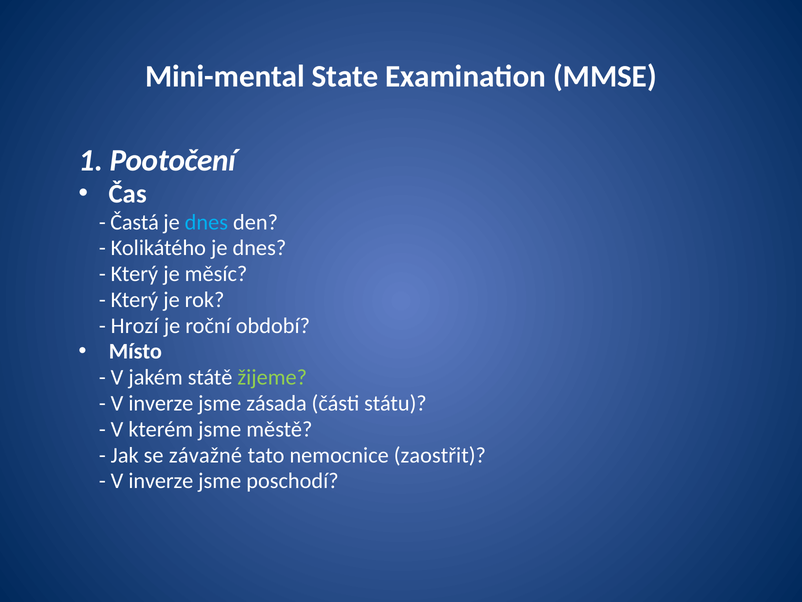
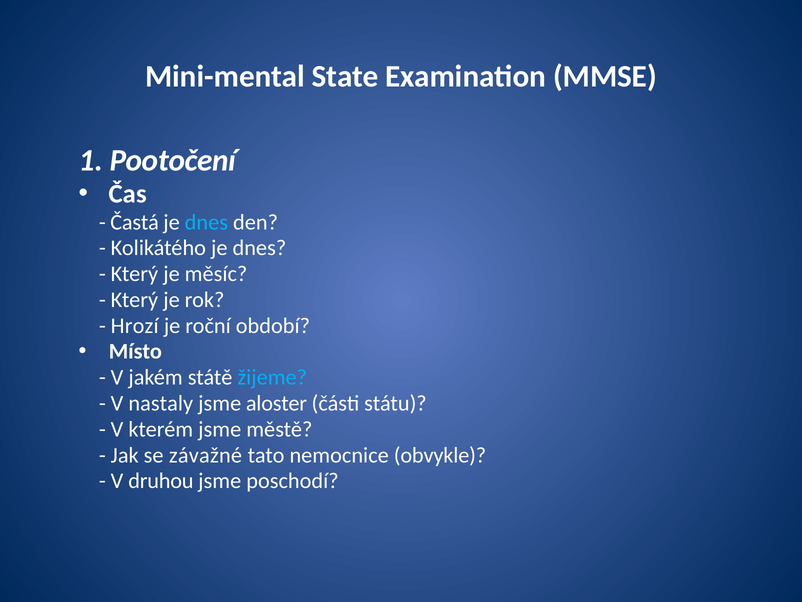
žijeme colour: light green -> light blue (272, 377)
inverze: inverze -> nastaly (161, 403)
zásada: zásada -> aloster (277, 403)
zaostřit: zaostřit -> obvykle (440, 455)
inverze: inverze -> druhou (161, 481)
